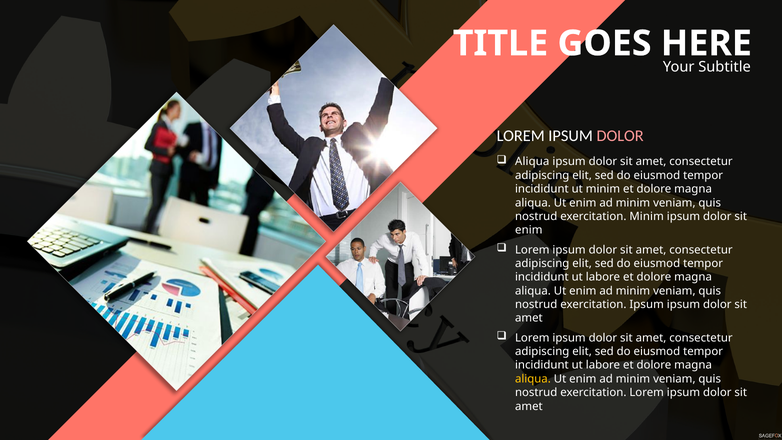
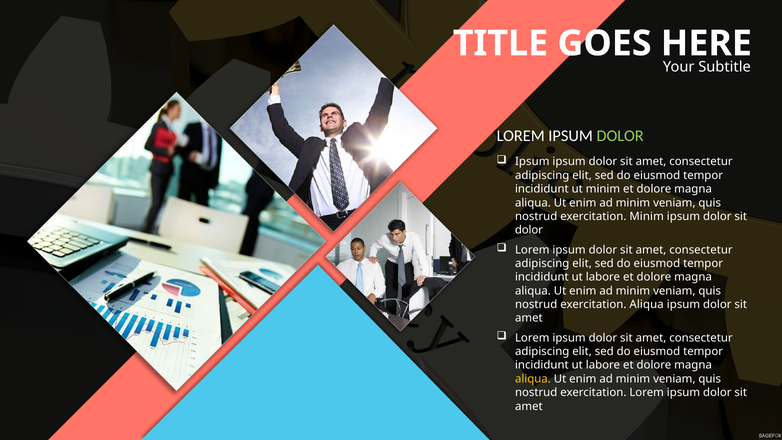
DOLOR colour: pink -> light green (620, 136)
Aliqua: Aliqua -> Ipsum (532, 162)
enim: enim -> dolor (529, 230)
exercitation Ipsum: Ipsum -> Aliqua (647, 304)
